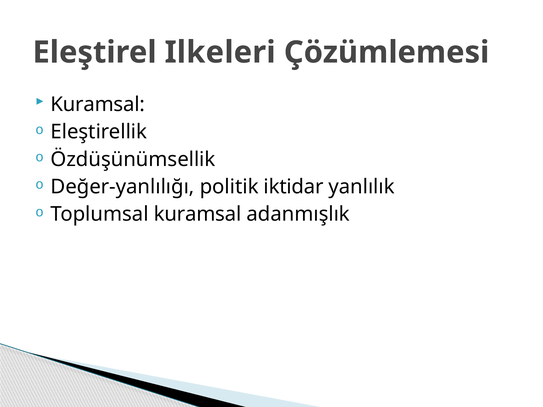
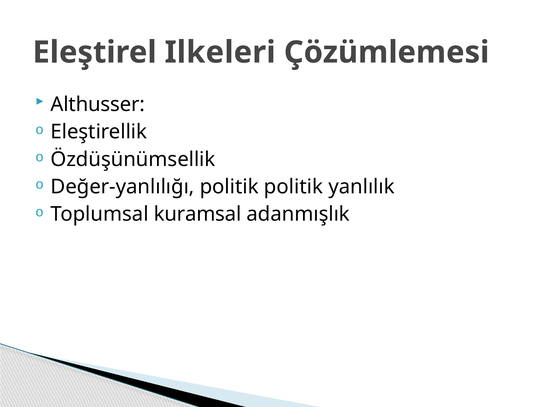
Kuramsal: Kuramsal -> Althusser (98, 104)
politik iktidar: iktidar -> politik (293, 187)
